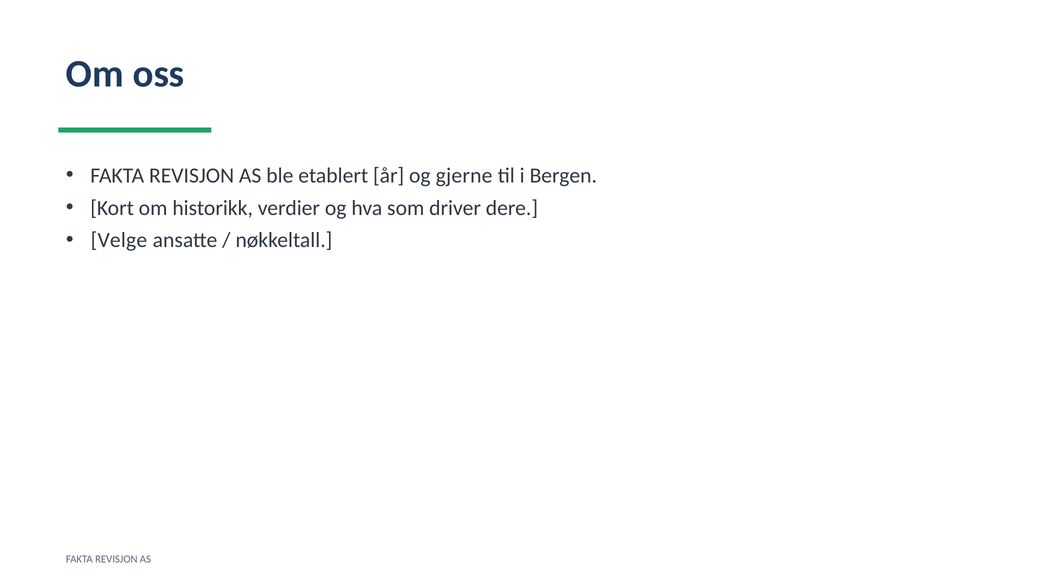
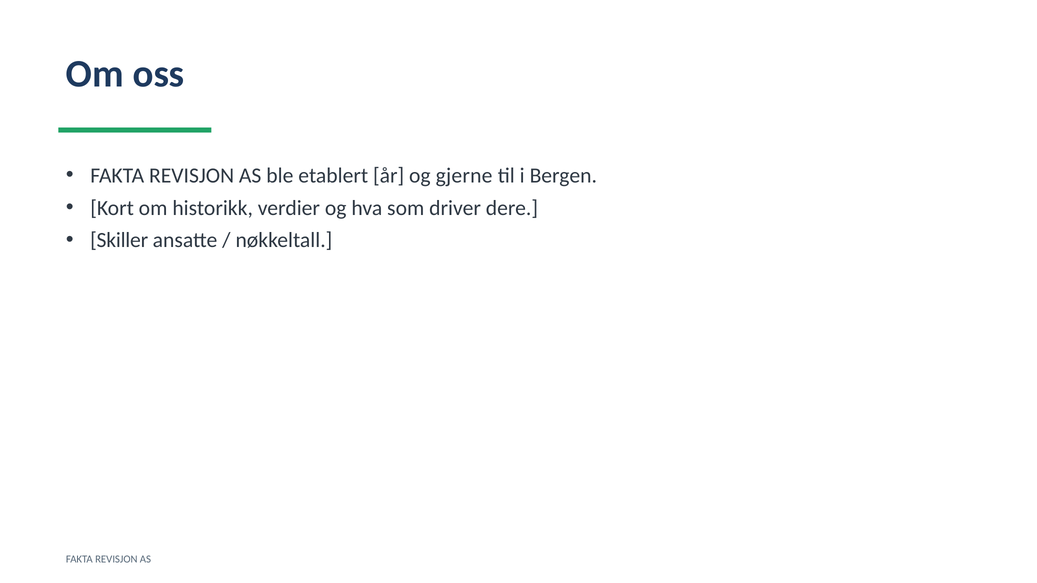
Velge: Velge -> Skiller (119, 240)
